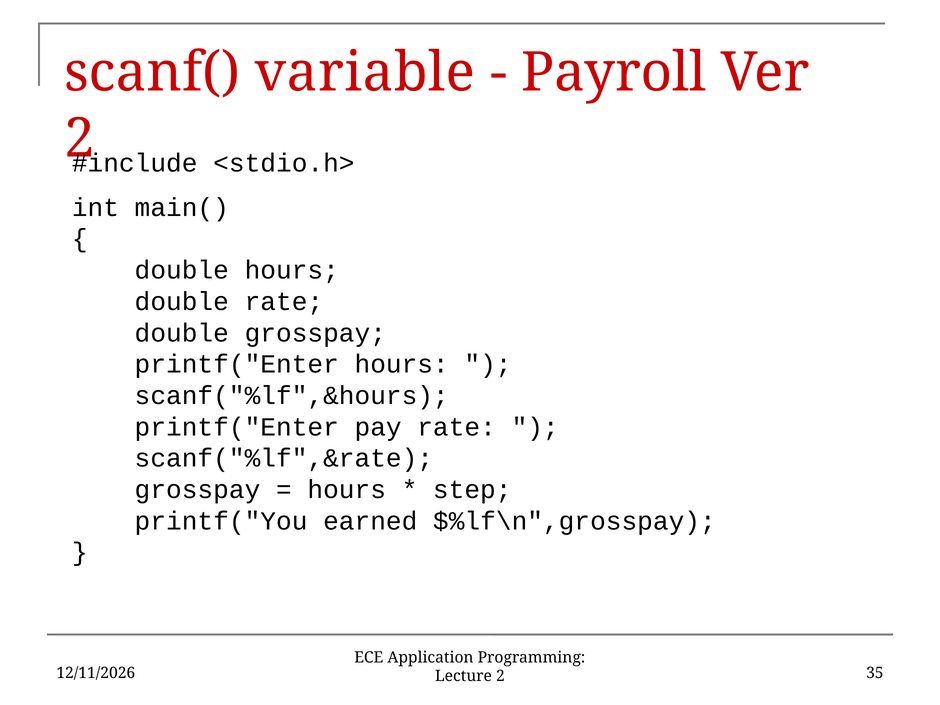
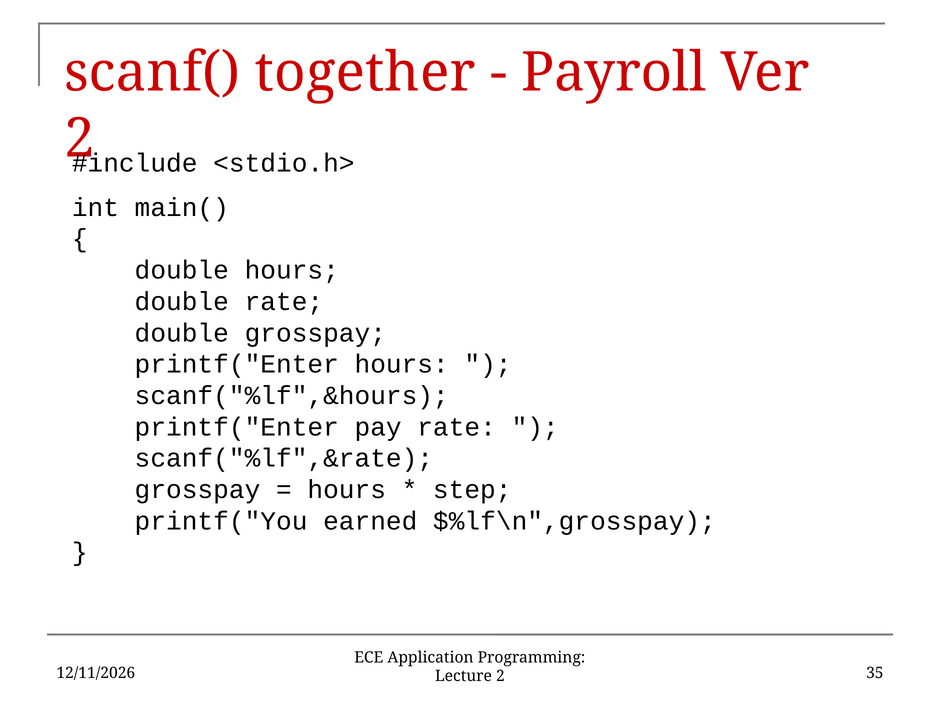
variable: variable -> together (365, 73)
